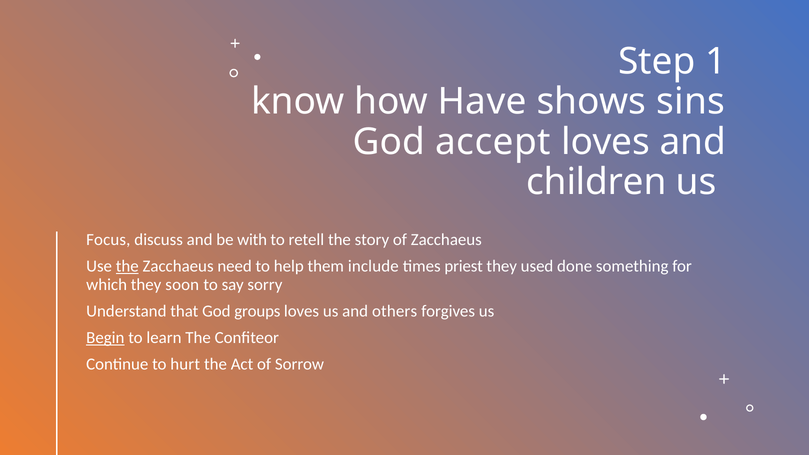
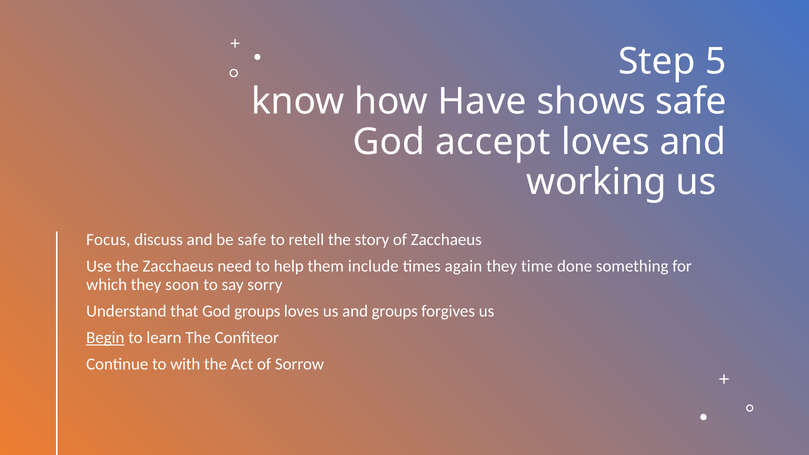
1: 1 -> 5 (716, 62)
shows sins: sins -> safe (691, 102)
children: children -> working (596, 182)
be with: with -> safe (252, 240)
the underline: present -> none (127, 266)
priest: priest -> again (463, 266)
used: used -> time (537, 266)
and others: others -> groups (395, 311)
hurt: hurt -> with (185, 364)
